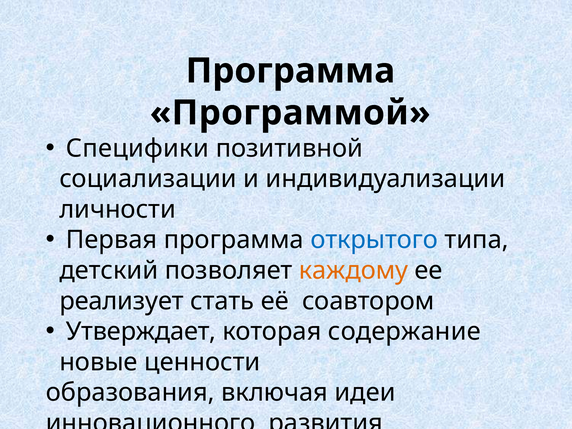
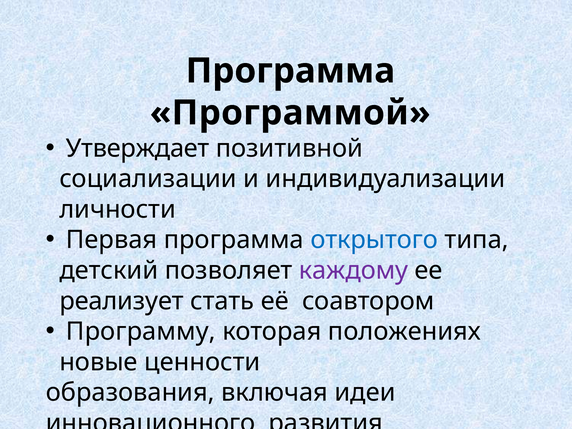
Специфики: Специфики -> Утверждает (138, 148)
каждому colour: orange -> purple (353, 270)
Утверждает: Утверждает -> Программу (141, 331)
содержание: содержание -> положениях (404, 331)
